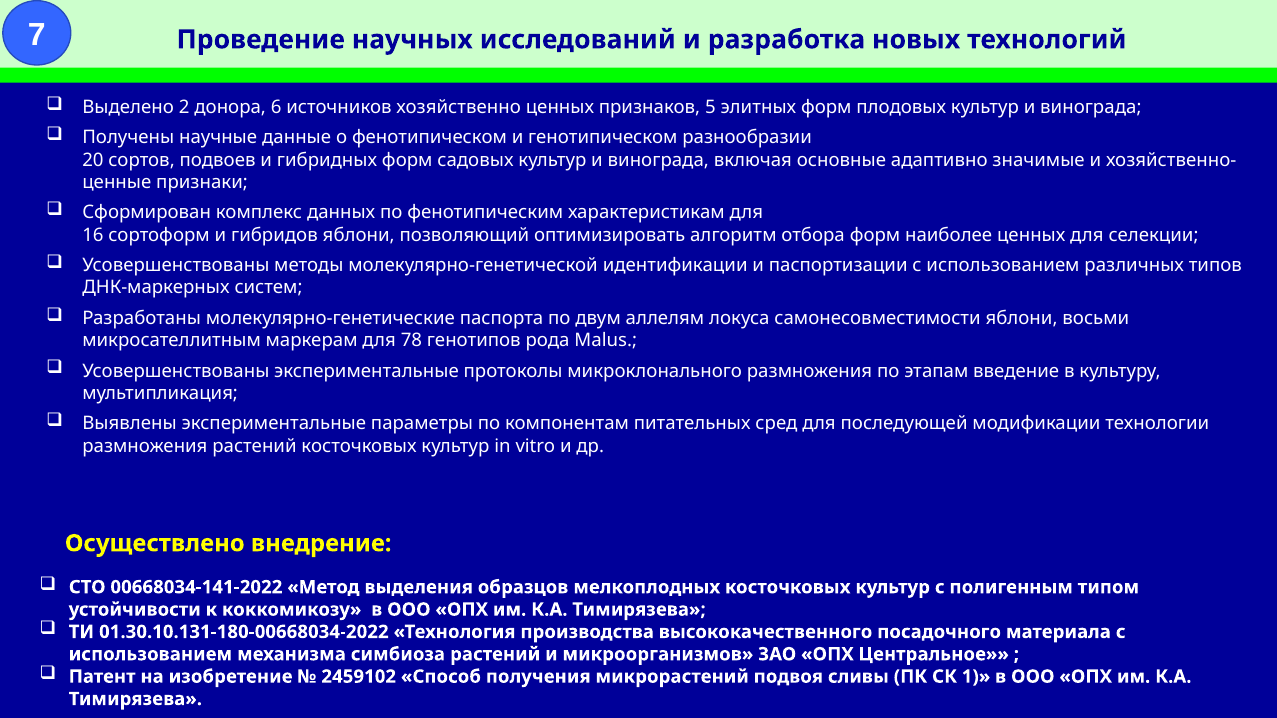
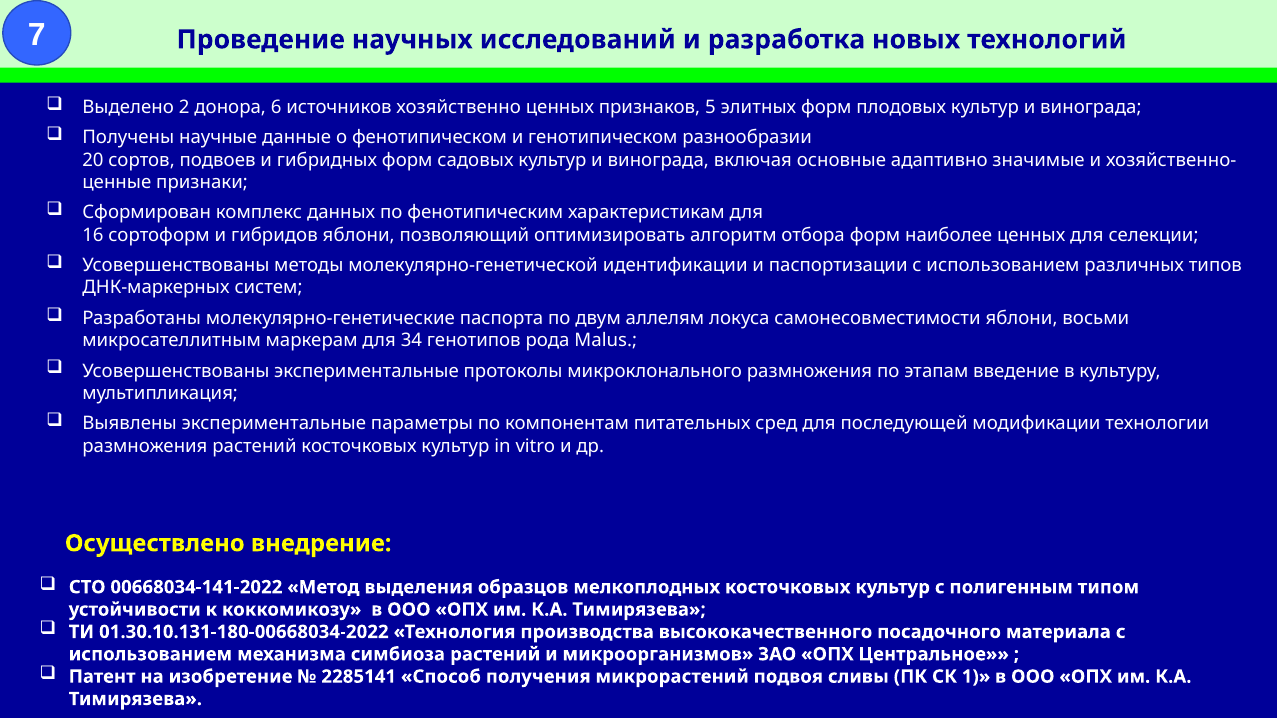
78: 78 -> 34 (411, 341)
2459102: 2459102 -> 2285141 (359, 677)
